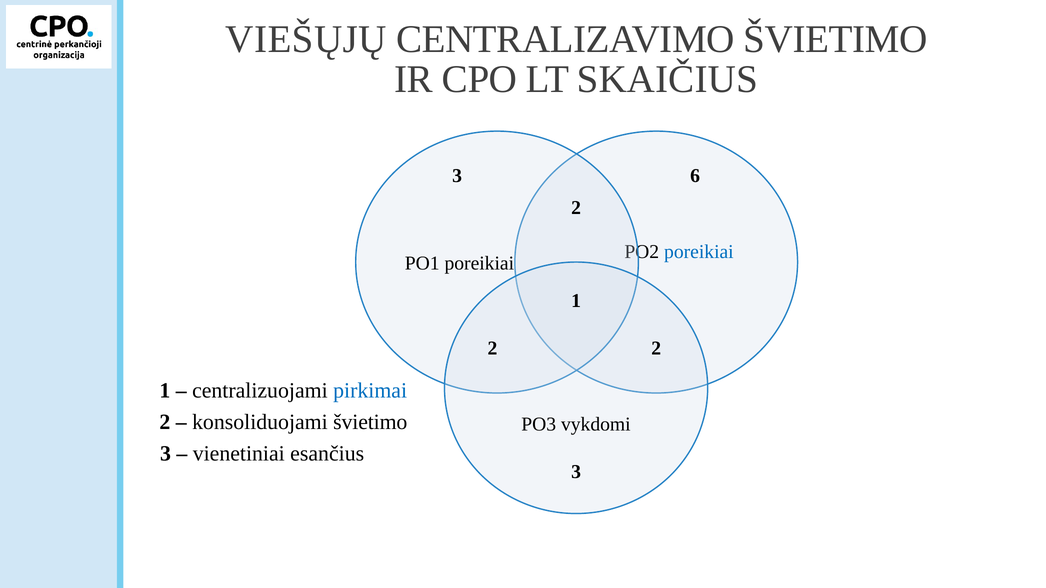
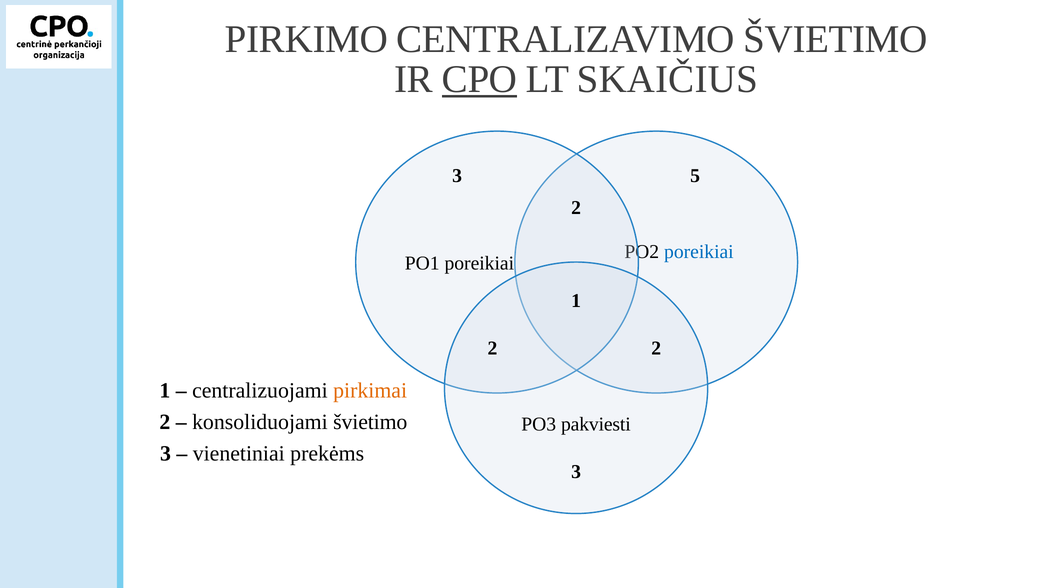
VIEŠŲJŲ: VIEŠŲJŲ -> PIRKIMO (307, 40)
CPO underline: none -> present (480, 80)
6: 6 -> 5 (695, 176)
pirkimai colour: blue -> orange (370, 391)
vykdomi: vykdomi -> pakviesti (596, 425)
esančius: esančius -> prekėms (327, 454)
